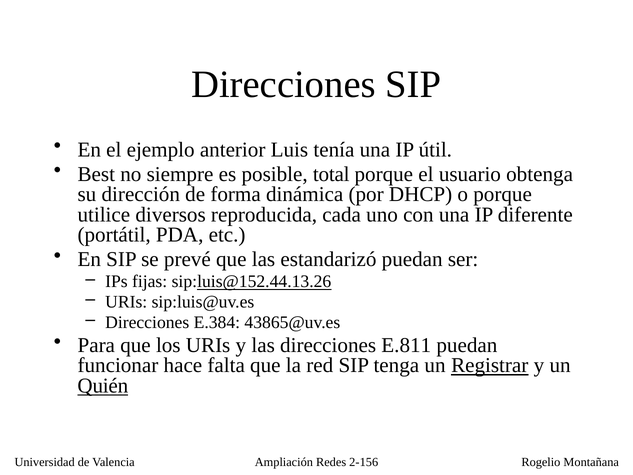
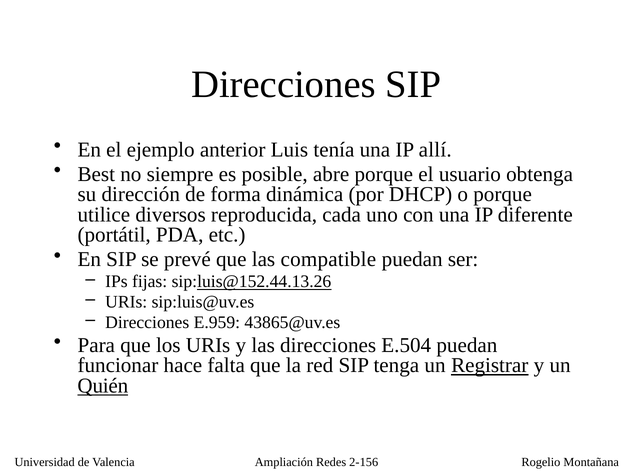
útil: útil -> allí (435, 150)
total: total -> abre (331, 174)
estandarizó: estandarizó -> compatible (328, 259)
E.384: E.384 -> E.959 (217, 322)
E.811: E.811 -> E.504 (406, 345)
